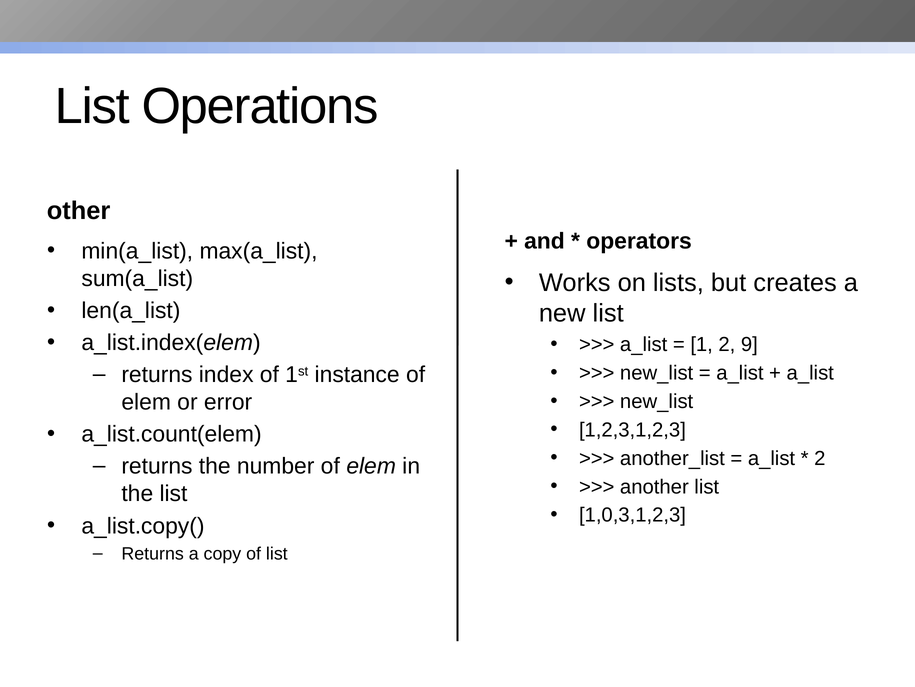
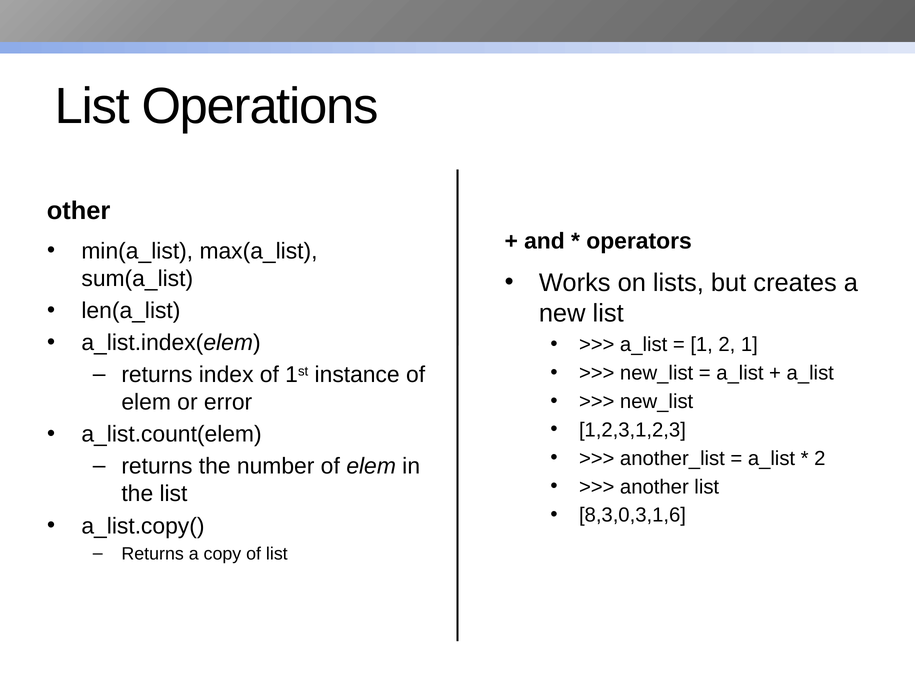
2 9: 9 -> 1 (749, 344)
1,0,3,1,2,3: 1,0,3,1,2,3 -> 8,3,0,3,1,6 (632, 515)
